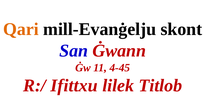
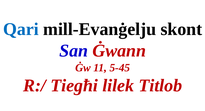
Qari colour: orange -> blue (21, 29)
4-45: 4-45 -> 5-45 (120, 67)
Ifittxu: Ifittxu -> Tiegħi (74, 85)
